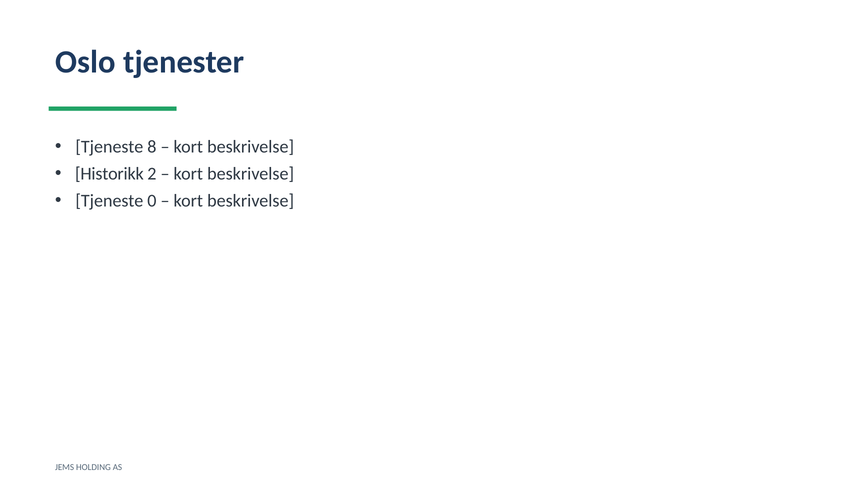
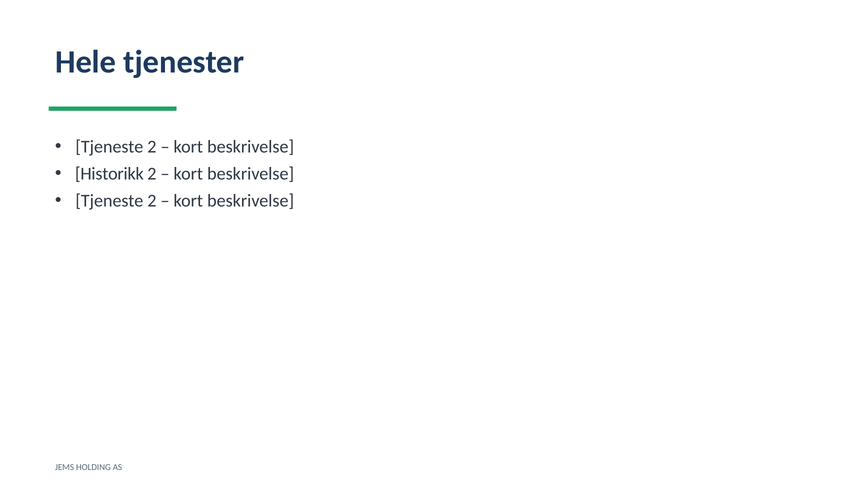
Oslo: Oslo -> Hele (86, 62)
8: 8 -> 2 (152, 147)
0: 0 -> 2 (152, 201)
